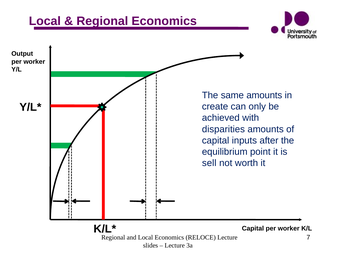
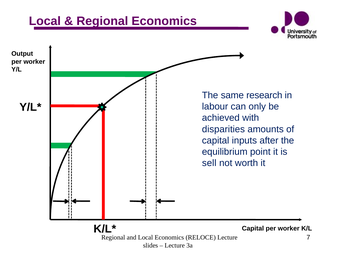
same amounts: amounts -> research (264, 95)
create: create -> labour (215, 107)
